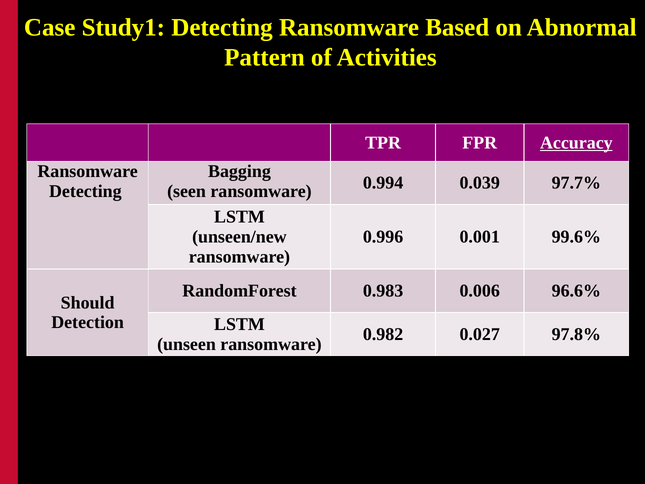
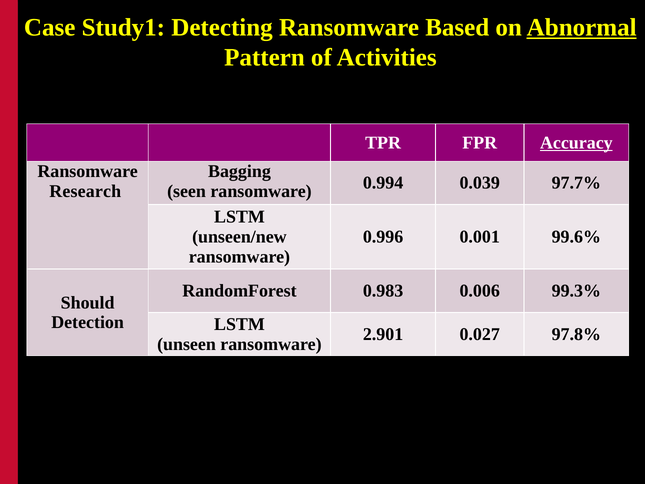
Abnormal underline: none -> present (582, 28)
Detecting: Detecting -> Research (85, 191)
96.6%: 96.6% -> 99.3% (576, 291)
0.982: 0.982 -> 2.901 (383, 334)
